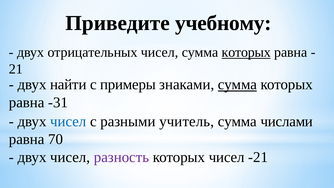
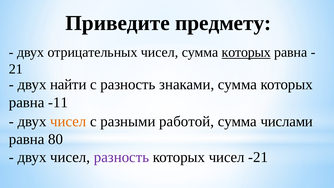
учебному: учебному -> предмету (223, 23)
с примеры: примеры -> разность (128, 85)
сумма underline: present -> none (237, 85)
-31: -31 -> -11 (58, 102)
чисел colour: blue -> orange (68, 121)
учитель: учитель -> работой (187, 121)
70: 70 -> 80 (56, 139)
